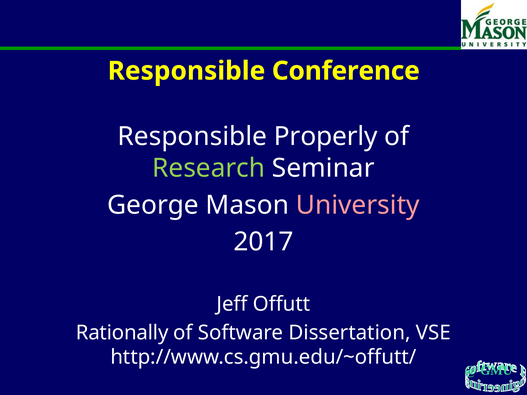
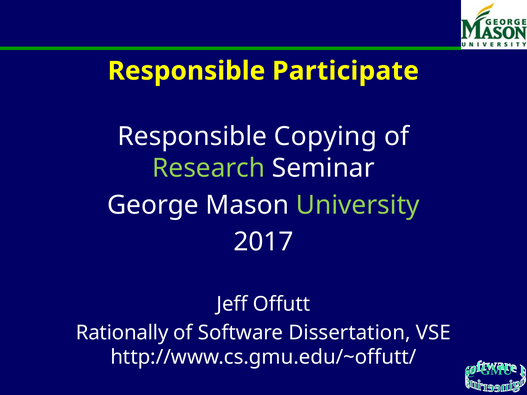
Conference: Conference -> Participate (346, 71)
Properly: Properly -> Copying (326, 137)
University colour: pink -> light green (358, 205)
